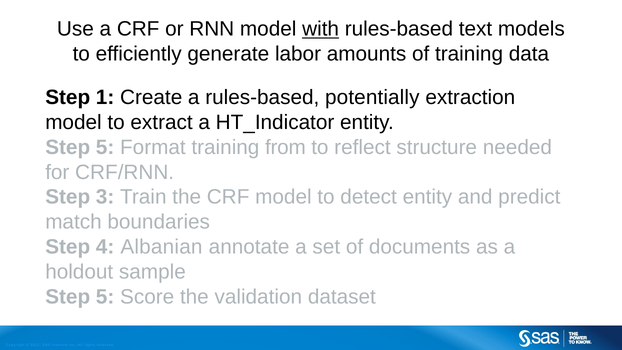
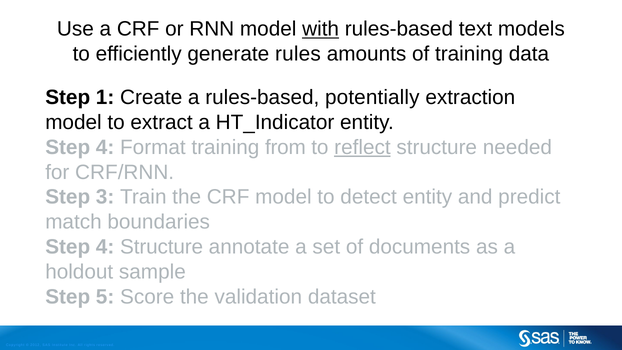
labor: labor -> rules (298, 54)
5: 5 -> 4 (105, 147)
reflect underline: none -> present (362, 147)
4 Albanian: Albanian -> Structure (162, 247)
